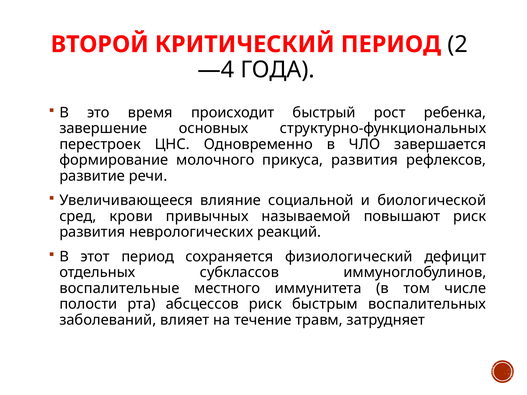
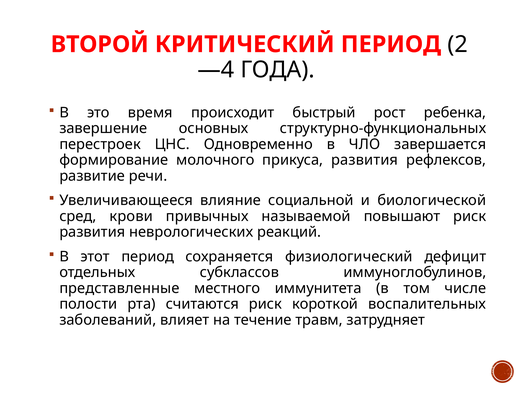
воспалительные: воспалительные -> представленные (119, 288)
абсцессов: абсцессов -> считаются (202, 304)
быстрым: быстрым -> короткой (325, 304)
